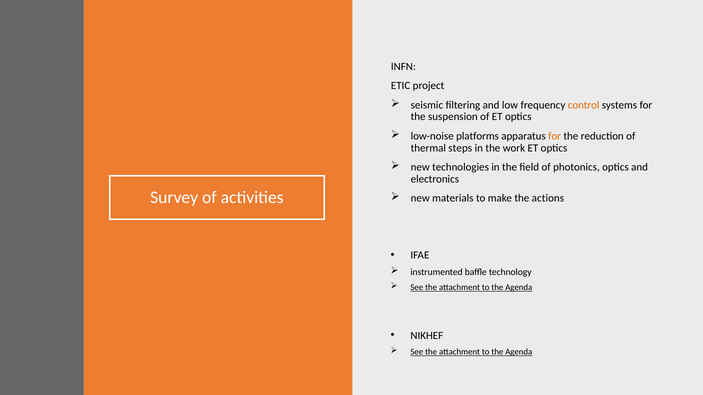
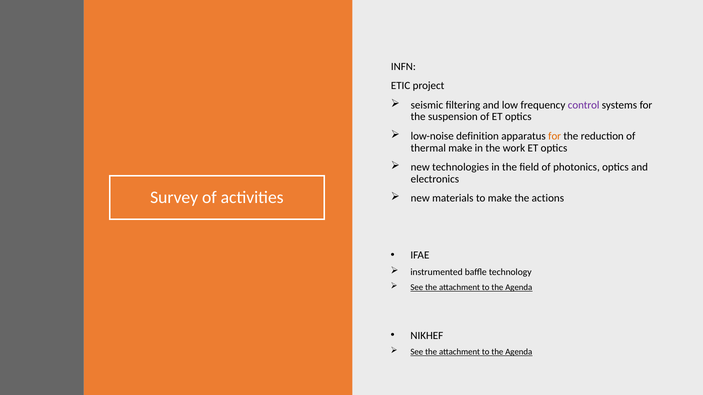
control colour: orange -> purple (584, 105)
platforms: platforms -> definition (478, 136)
thermal steps: steps -> make (460, 148)
